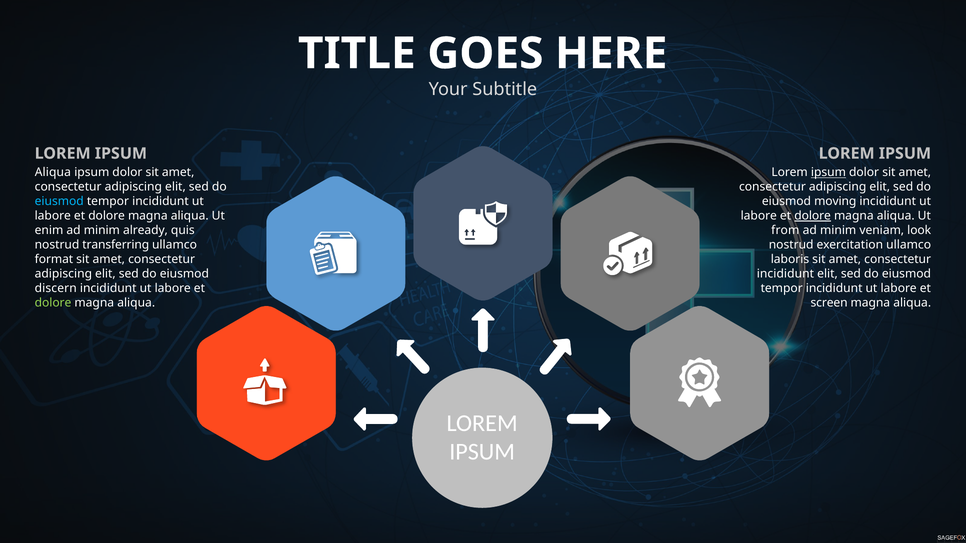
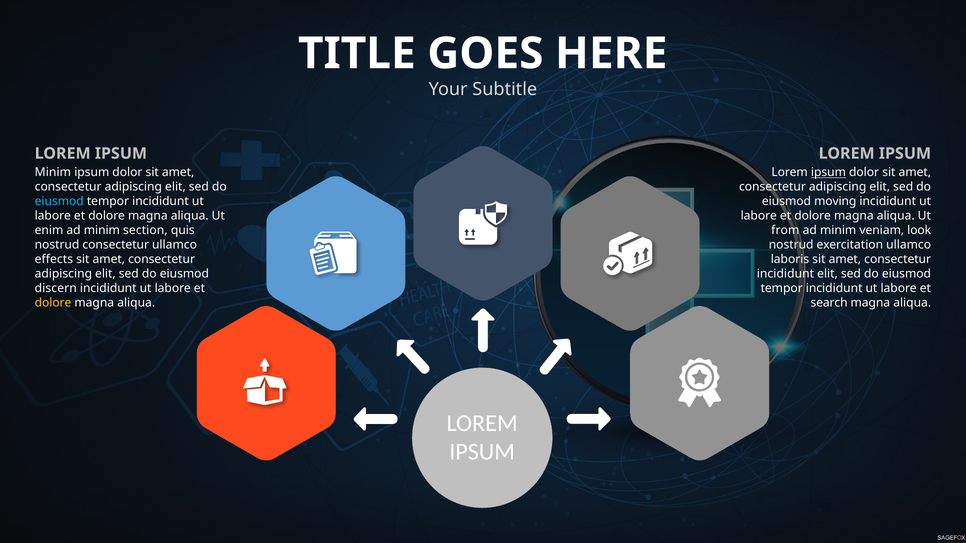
Aliqua: Aliqua -> Minim (53, 173)
dolore underline: present -> none (813, 216)
already: already -> section (145, 231)
nostrud transferring: transferring -> consectetur (116, 245)
format: format -> effects (54, 260)
dolore colour: light green -> yellow (53, 303)
screen: screen -> search (829, 303)
